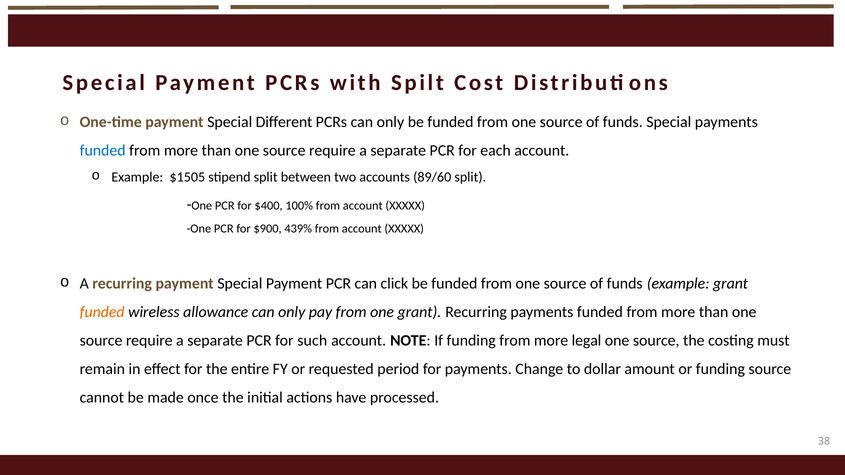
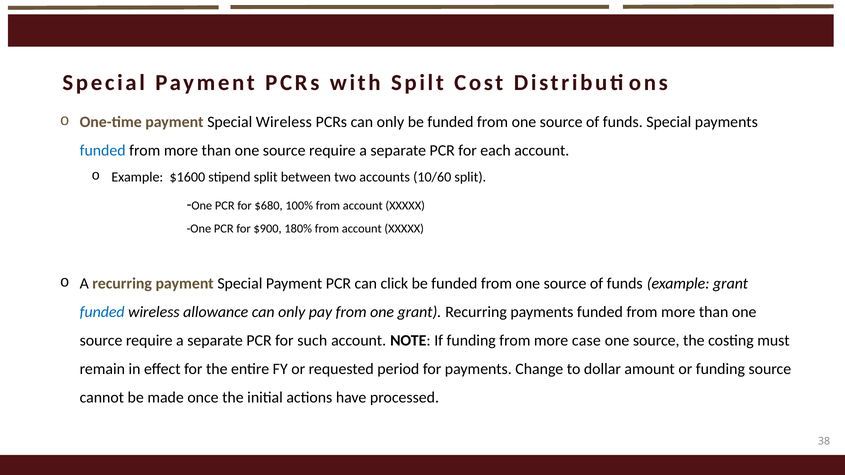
Special Different: Different -> Wireless (284, 122)
$1505: $1505 -> $1600 (187, 177)
89/60: 89/60 -> 10/60 (432, 177)
$400: $400 -> $680 (269, 206)
439%: 439% -> 180% (298, 229)
funded colour: orange -> blue (102, 312)
legal: legal -> case (586, 341)
